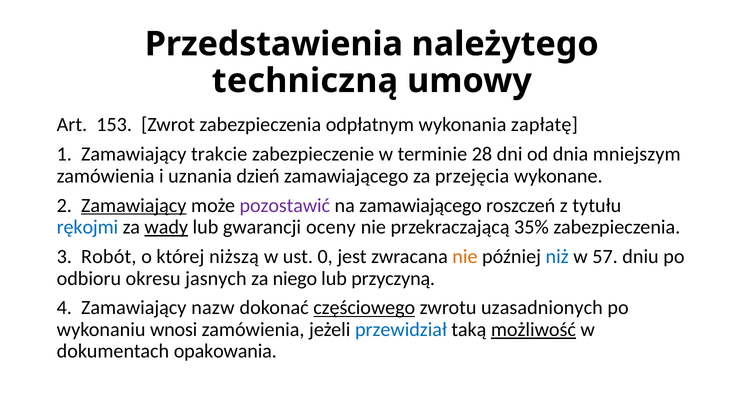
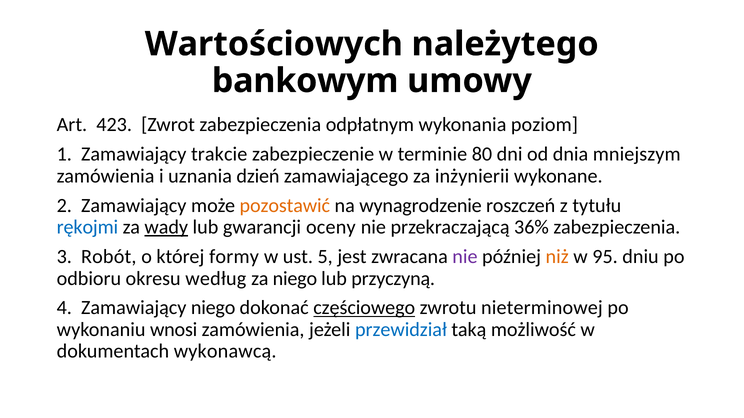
Przedstawienia: Przedstawienia -> Wartościowych (274, 44)
techniczną: techniczną -> bankowym (305, 81)
153: 153 -> 423 (114, 125)
zapłatę: zapłatę -> poziom (544, 125)
28: 28 -> 80 (482, 154)
przejęcia: przejęcia -> inżynierii (472, 176)
Zamawiający underline: present -> none (134, 206)
pozostawić colour: purple -> orange (285, 206)
na zamawiającego: zamawiającego -> wynagrodzenie (421, 206)
35%: 35% -> 36% (531, 227)
niższą: niższą -> formy (234, 257)
0: 0 -> 5 (325, 257)
nie colour: orange -> purple (465, 257)
niż colour: blue -> orange (557, 257)
57: 57 -> 95 (605, 257)
jasnych: jasnych -> według (216, 279)
Zamawiający nazw: nazw -> niego (213, 308)
uzasadnionych: uzasadnionych -> nieterminowej (542, 308)
możliwość underline: present -> none (533, 330)
opakowania: opakowania -> wykonawcą (225, 352)
